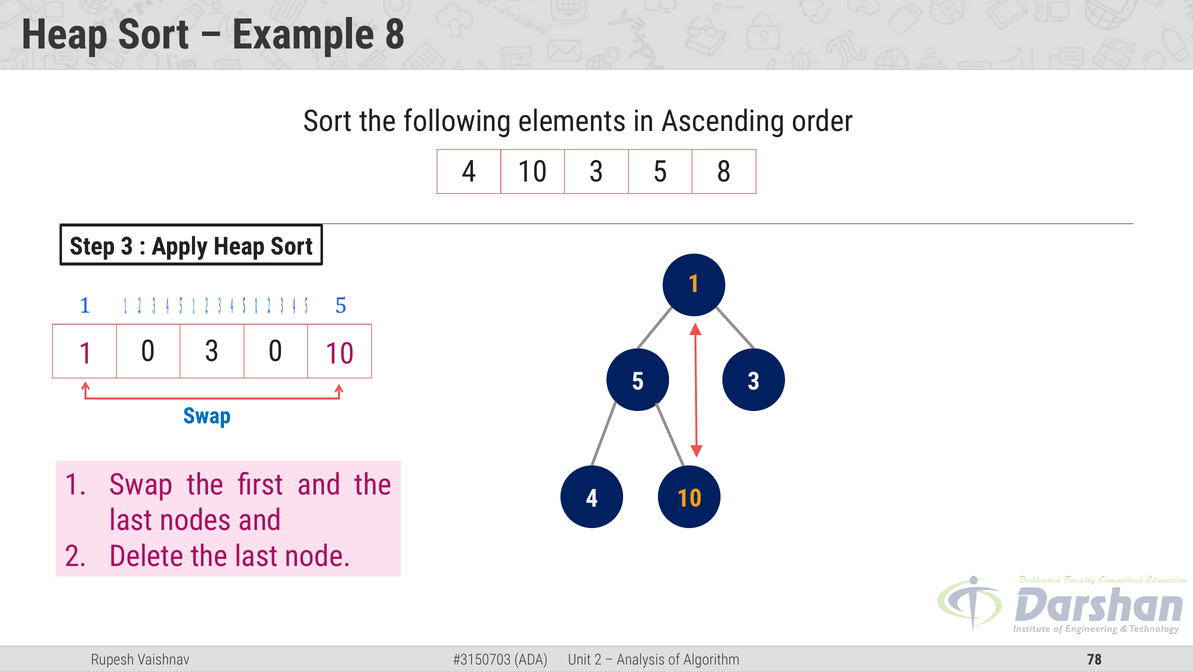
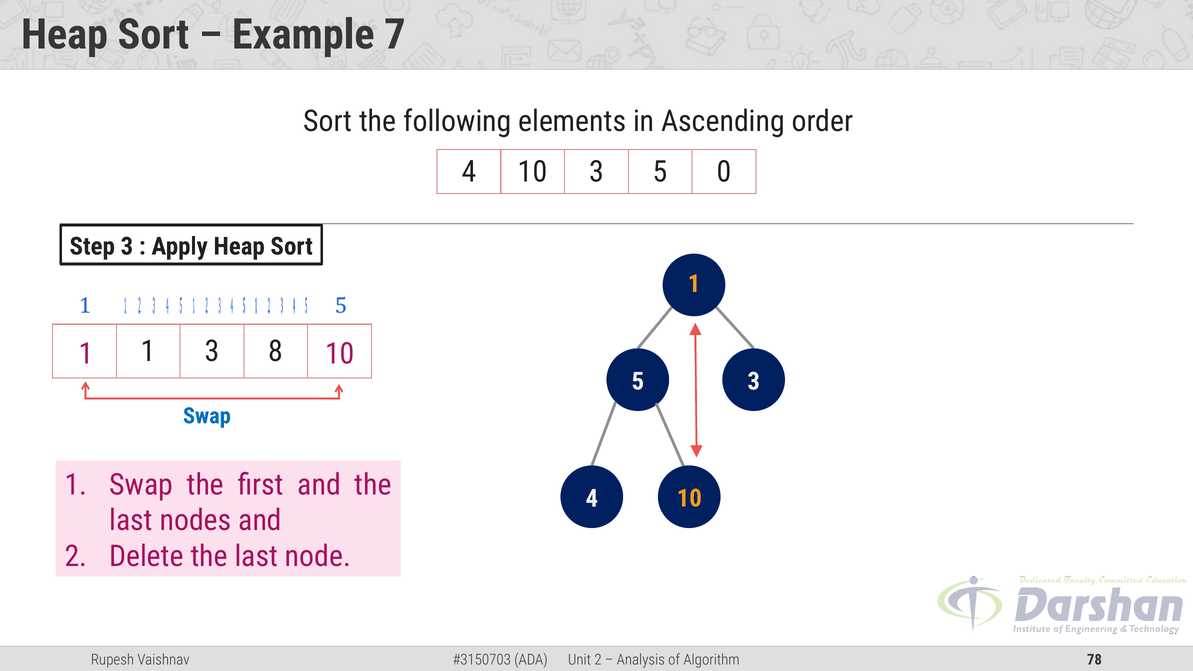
Example 8: 8 -> 7 (395, 35)
5 8: 8 -> 0 (724, 172)
0: 0 -> 1 (148, 351)
3 0: 0 -> 8 (276, 351)
